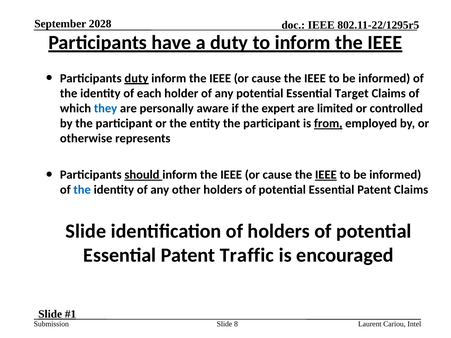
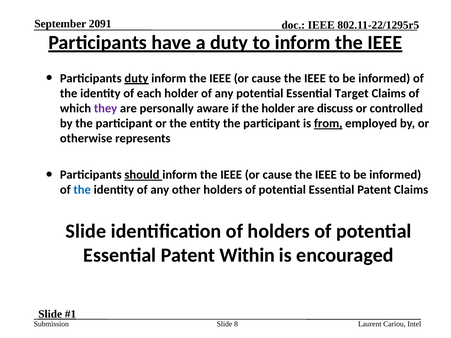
2028: 2028 -> 2091 (100, 24)
they colour: blue -> purple (106, 108)
the expert: expert -> holder (278, 108)
limited: limited -> discuss (335, 108)
IEEE underline: present -> none (326, 175)
Traffic: Traffic -> Within (247, 255)
